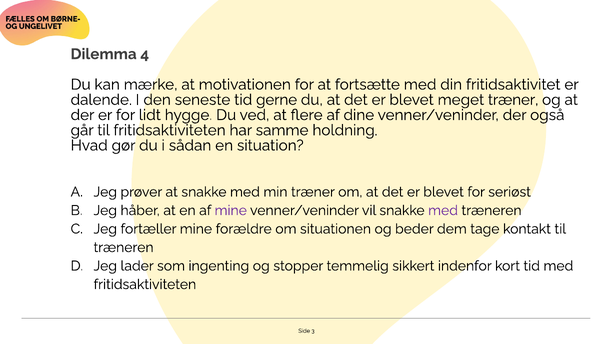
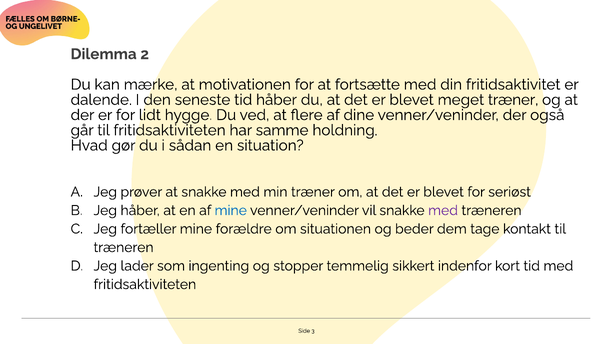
4: 4 -> 2 (145, 54)
tid gerne: gerne -> håber (277, 100)
mine colour: purple -> blue (231, 211)
